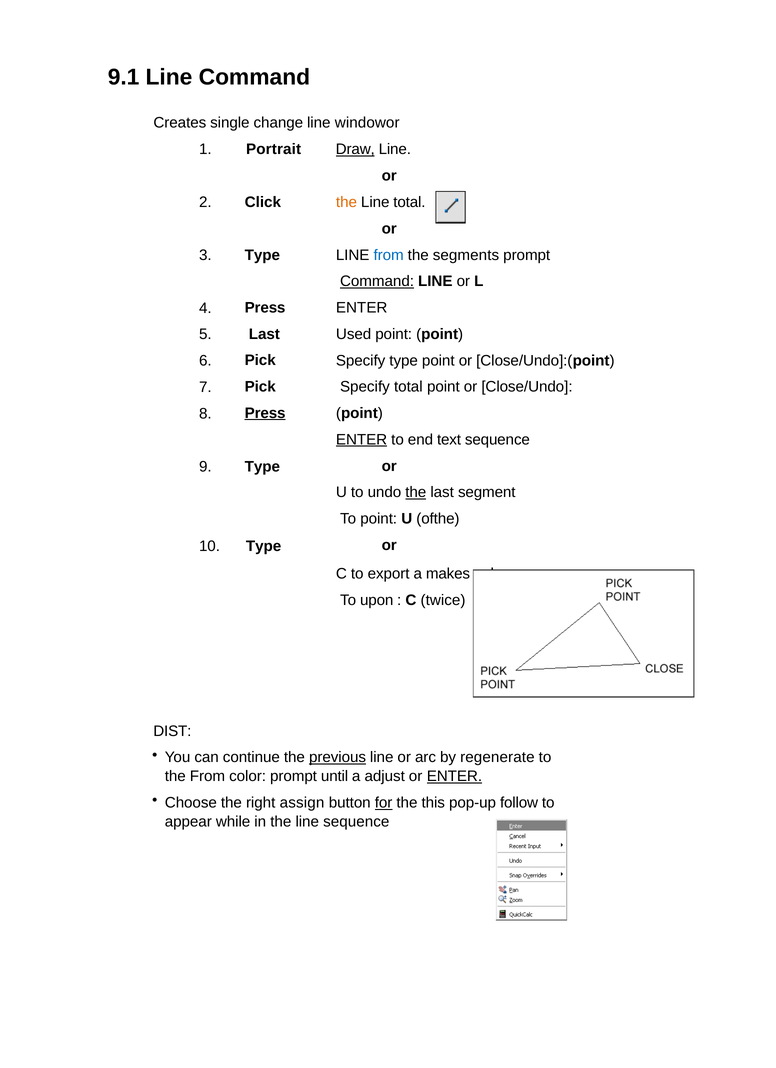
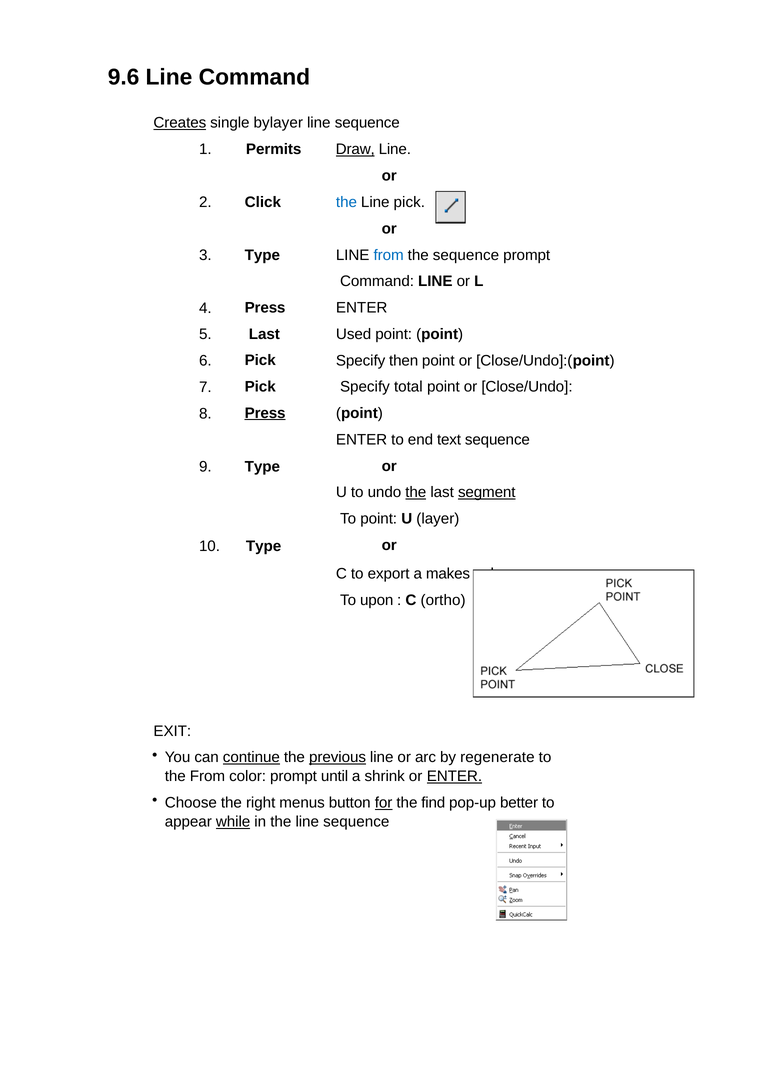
9.1: 9.1 -> 9.6 (124, 77)
Creates underline: none -> present (180, 123)
change: change -> bylayer (278, 123)
windowor: windowor -> sequence (367, 123)
Portrait: Portrait -> Permits (274, 149)
the colour: orange -> blue (346, 202)
Line total: total -> pick (409, 202)
the segments: segments -> sequence (466, 255)
Command underline: present -> none (377, 281)
Specify type: type -> then (404, 360)
ENTER underline: present -> none (362, 439)
segment underline: none -> present (487, 492)
ofthe: ofthe -> layer (438, 518)
twice: twice -> ortho (443, 600)
DIST: DIST -> EXIT (172, 731)
continue underline: none -> present (251, 757)
adjust: adjust -> shrink (385, 776)
assign: assign -> menus (302, 803)
this: this -> find (433, 803)
follow: follow -> better (519, 803)
while underline: none -> present (233, 822)
